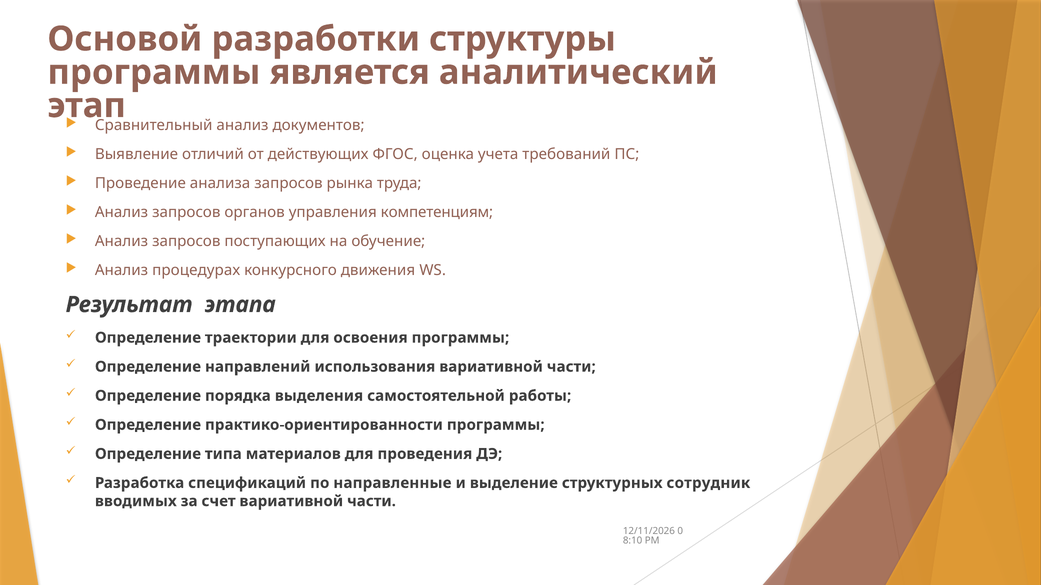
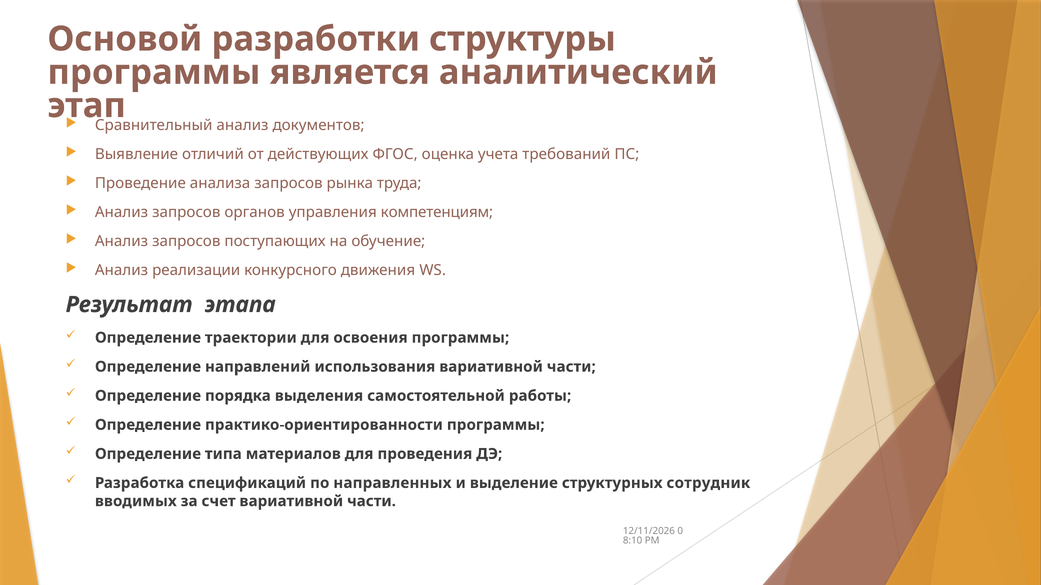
процедурах: процедурах -> реализации (196, 271)
направленные: направленные -> направленных (392, 483)
